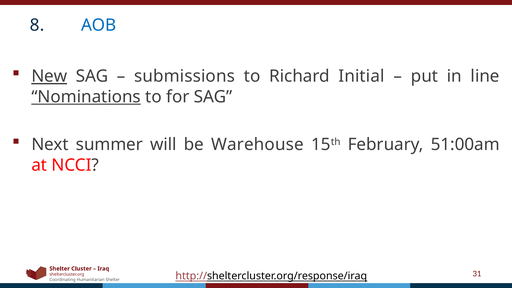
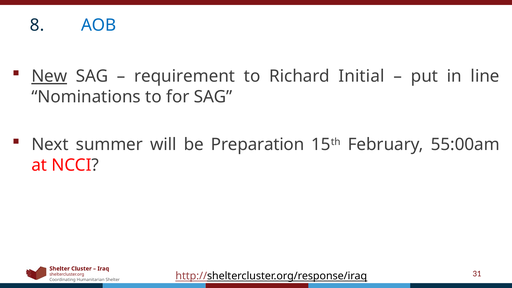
submissions: submissions -> requirement (185, 76)
Nominations underline: present -> none (86, 97)
Warehouse: Warehouse -> Preparation (258, 145)
51:00am: 51:00am -> 55:00am (465, 145)
